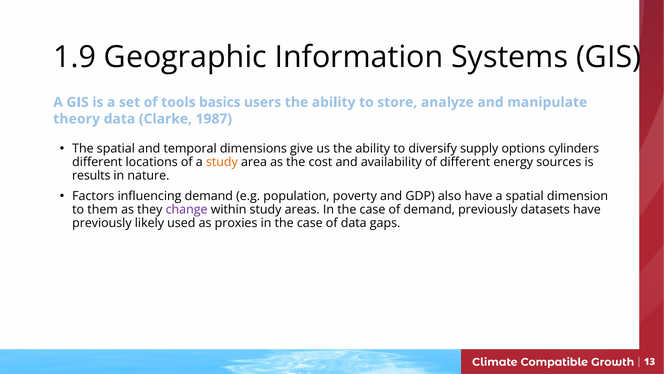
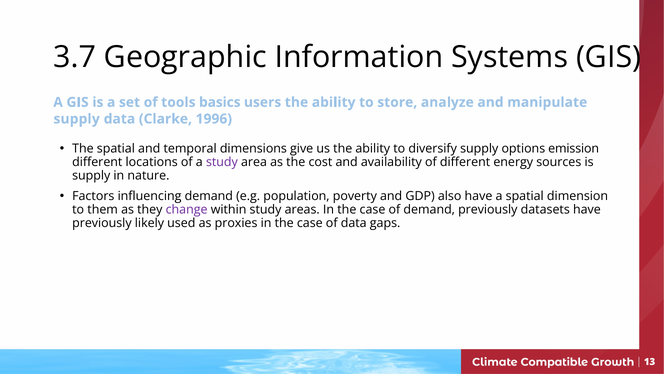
1.9: 1.9 -> 3.7 (75, 57)
theory: theory -> supply (77, 119)
1987: 1987 -> 1996 (214, 119)
cylinders: cylinders -> emission (574, 149)
study colour: orange -> purple (222, 162)
results: results -> supply (91, 175)
